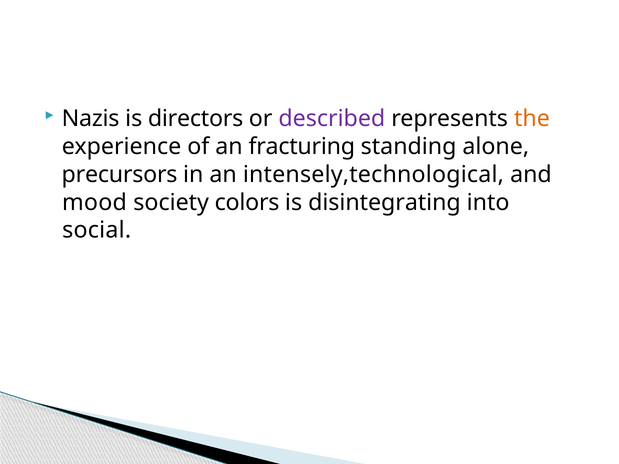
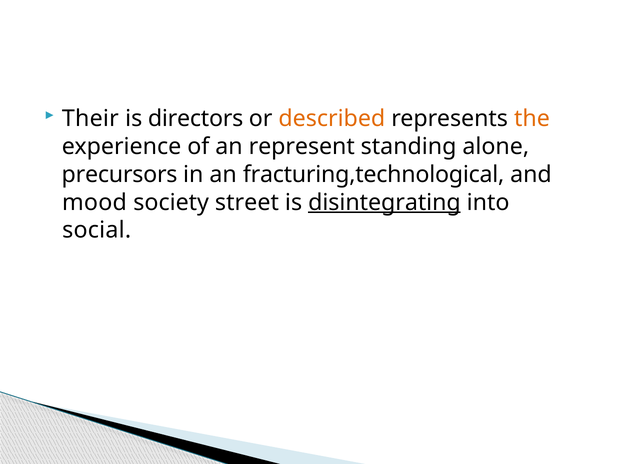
Nazis: Nazis -> Their (90, 119)
described colour: purple -> orange (332, 119)
fracturing: fracturing -> represent (302, 147)
intensely,technological: intensely,technological -> fracturing,technological (374, 175)
colors: colors -> street (247, 203)
disintegrating underline: none -> present (384, 203)
